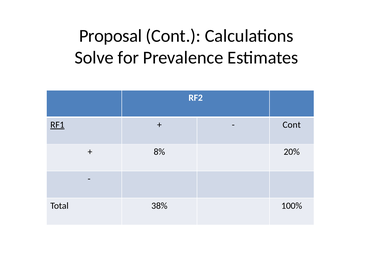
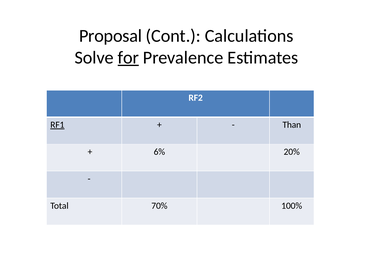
for underline: none -> present (128, 58)
Cont: Cont -> Than (292, 125)
8%: 8% -> 6% (159, 152)
38%: 38% -> 70% (159, 206)
